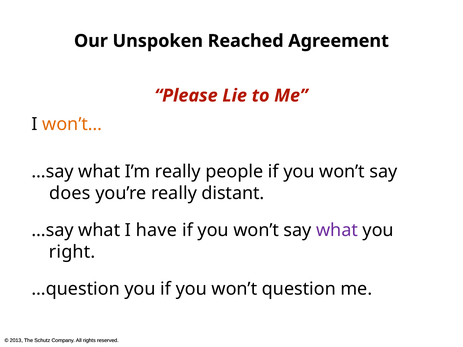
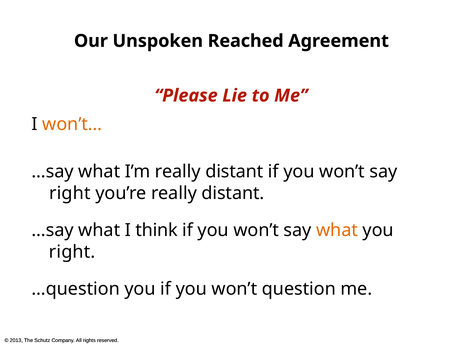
I’m really people: people -> distant (234, 172)
does: does -> right (70, 193)
have: have -> think (157, 230)
what colour: purple -> orange (337, 230)
